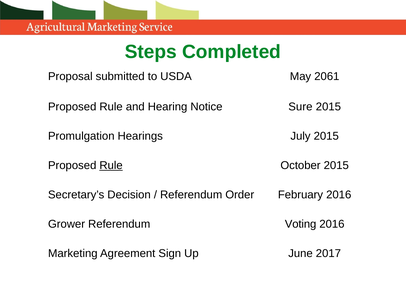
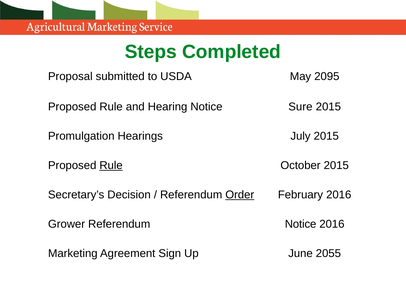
2061: 2061 -> 2095 (327, 76)
Order underline: none -> present (240, 194)
Referendum Voting: Voting -> Notice (301, 224)
2017: 2017 -> 2055 (328, 253)
